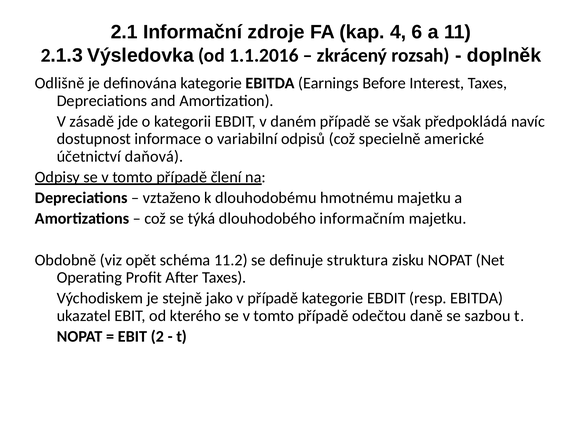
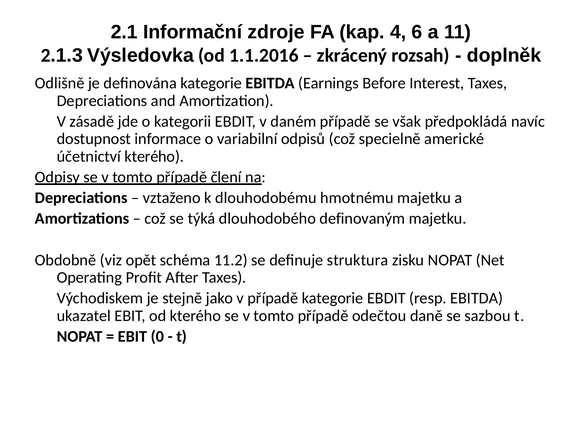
účetnictví daňová: daňová -> kterého (154, 156)
informačním: informačním -> definovaným (362, 218)
2: 2 -> 0 (157, 336)
